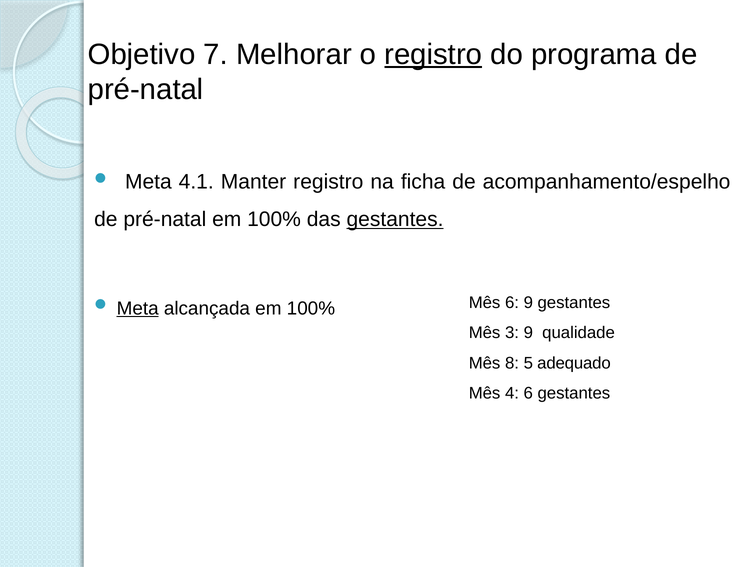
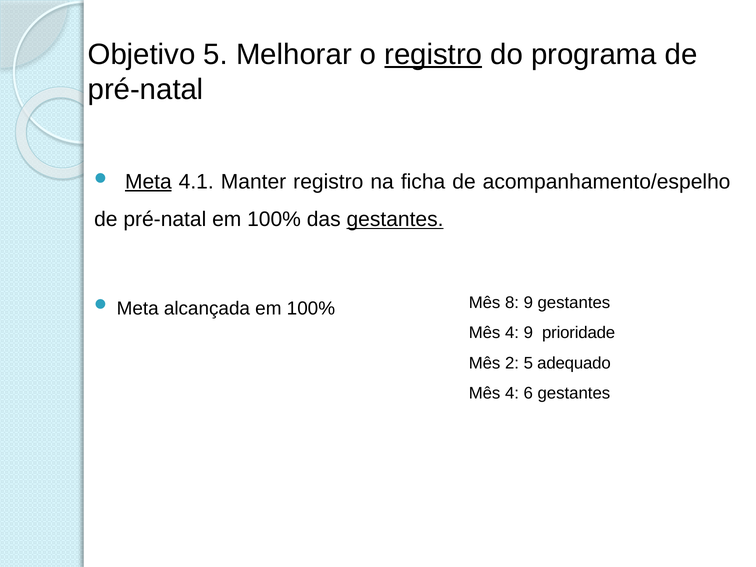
Objetivo 7: 7 -> 5 (216, 54)
Meta underline: none -> present (148, 182)
Meta underline: present -> none (138, 308)
Mês 6: 6 -> 8 (512, 303)
3: 3 -> 4 (512, 333)
qualidade: qualidade -> prioridade (579, 333)
8: 8 -> 2 (512, 363)
